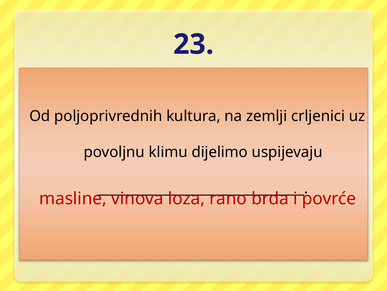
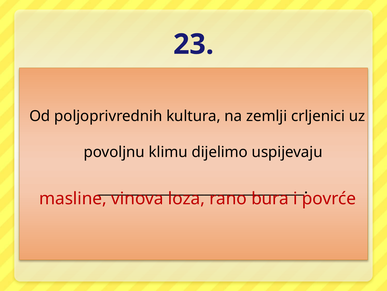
brda: brda -> bura (270, 198)
